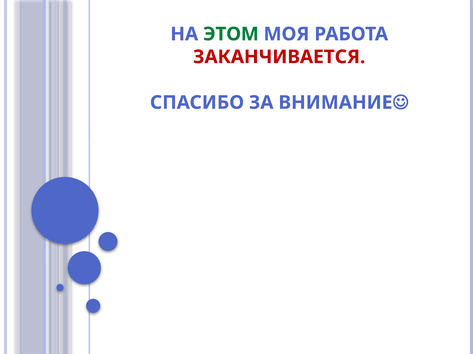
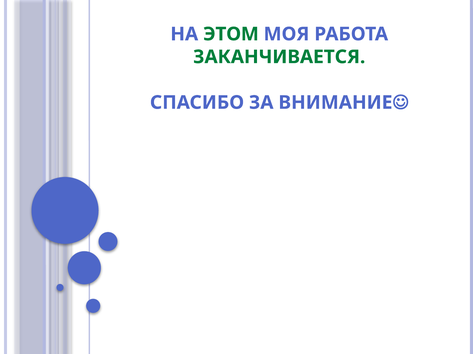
ЗАКАНЧИВАЕТСЯ colour: red -> green (279, 57)
